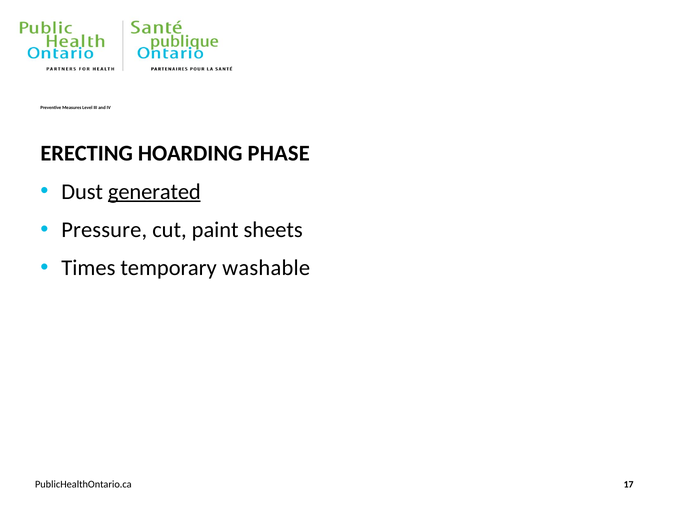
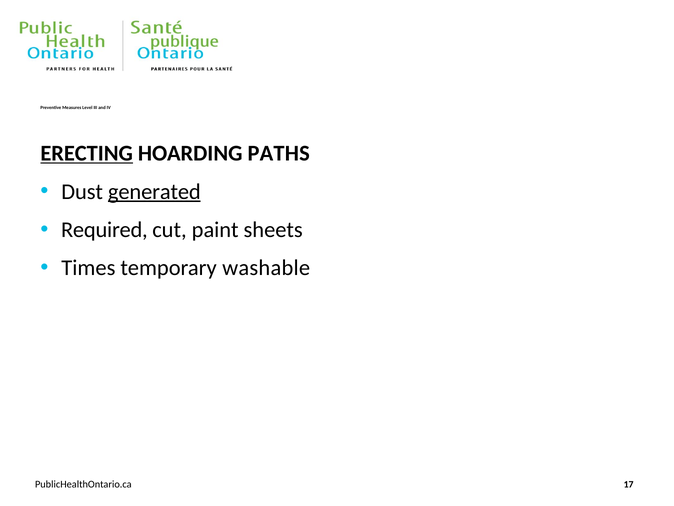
ERECTING underline: none -> present (87, 153)
PHASE: PHASE -> PATHS (279, 153)
Pressure: Pressure -> Required (104, 230)
